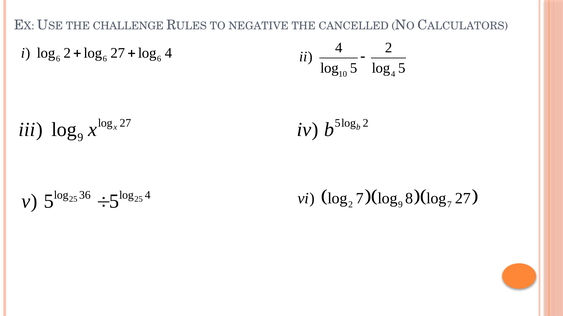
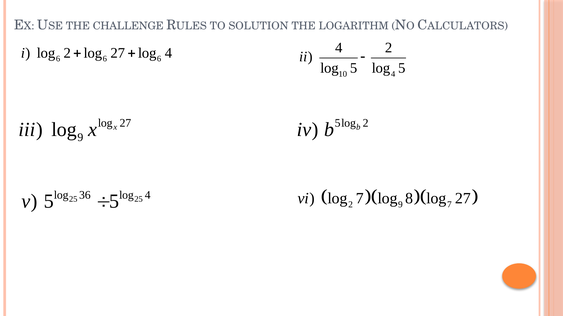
NEGATIVE: NEGATIVE -> SOLUTION (259, 26)
CANCELLED: CANCELLED -> LOGARITHM (354, 26)
